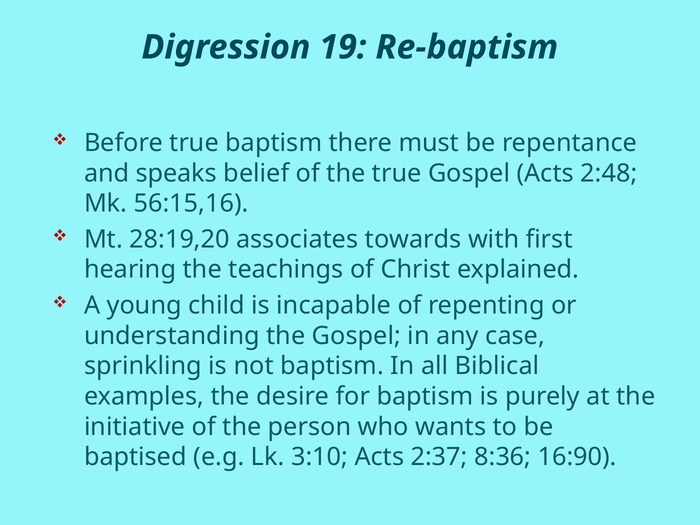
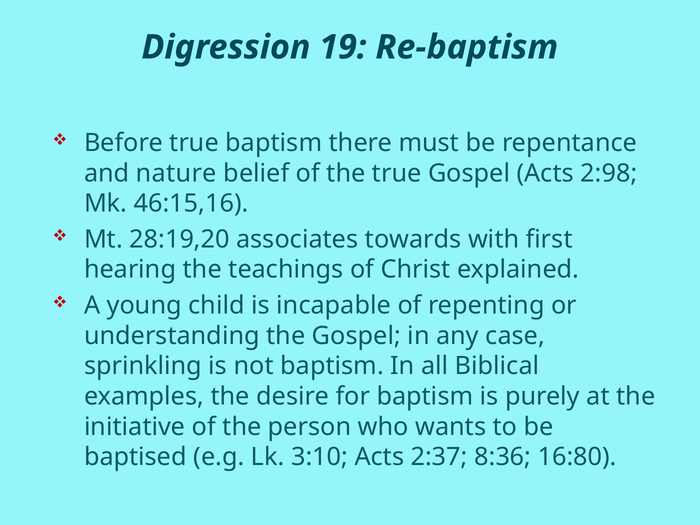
speaks: speaks -> nature (176, 173)
2:48: 2:48 -> 2:98 (609, 173)
56:15,16: 56:15,16 -> 46:15,16 (191, 204)
16:90: 16:90 -> 16:80 (577, 457)
